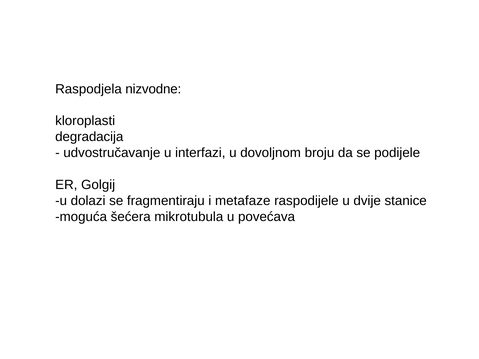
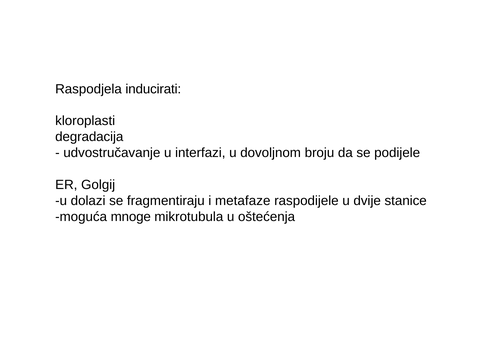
nizvodne: nizvodne -> inducirati (153, 89)
šećera: šećera -> mnoge (131, 217)
povećava: povećava -> oštećenja (267, 217)
